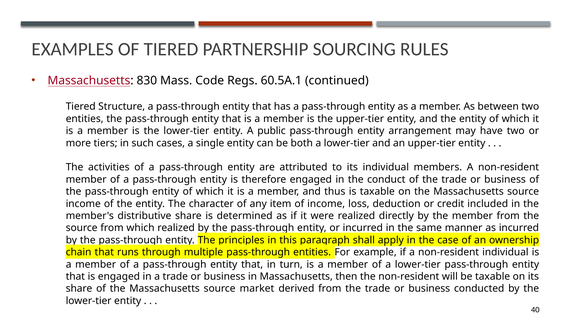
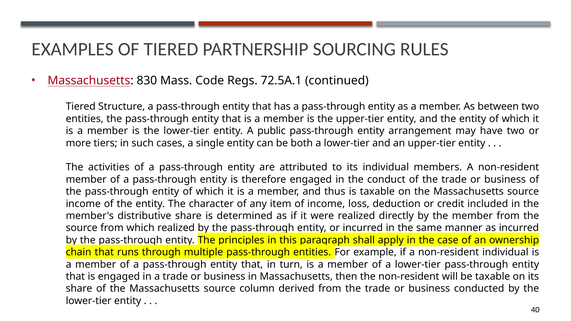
60.5A.1: 60.5A.1 -> 72.5A.1 (281, 81)
market: market -> column (257, 289)
